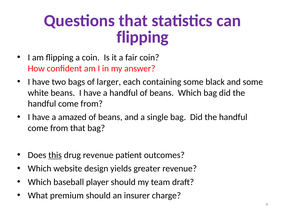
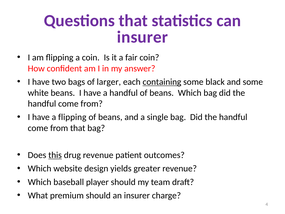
flipping: flipping -> insurer (142, 37)
containing underline: none -> present (162, 82)
a amazed: amazed -> flipping (72, 117)
